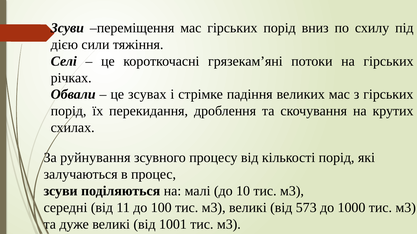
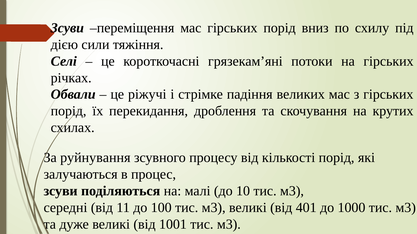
зсувах: зсувах -> ріжучі (147, 95)
573: 573 -> 401 (306, 208)
